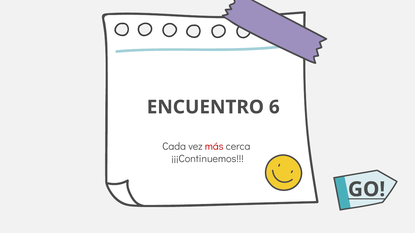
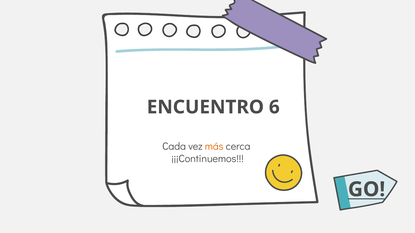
más colour: red -> orange (214, 147)
